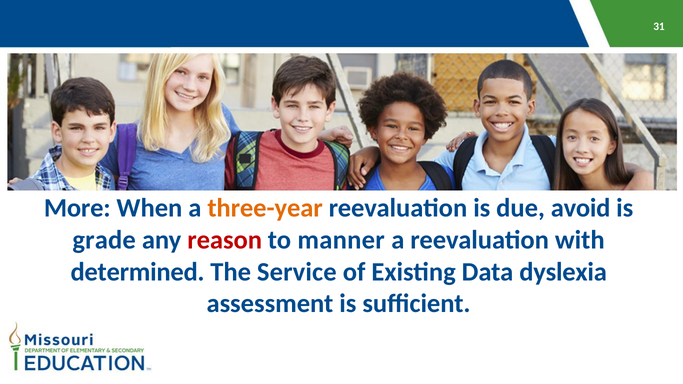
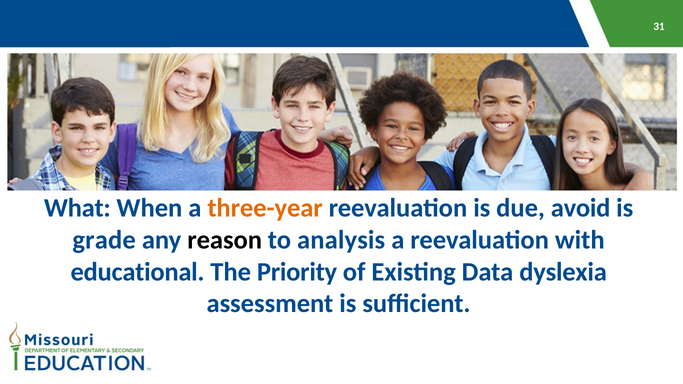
More: More -> What (77, 208)
reason colour: red -> black (225, 240)
manner: manner -> analysis (341, 240)
determined: determined -> educational (138, 272)
Service: Service -> Priority (297, 272)
